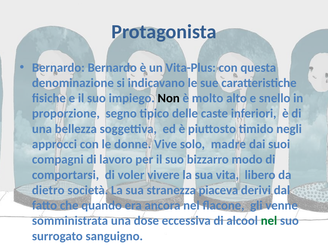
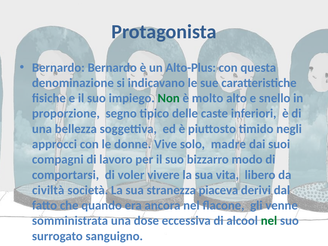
Vita-Plus: Vita-Plus -> Alto-Plus (191, 68)
Non colour: black -> green (169, 98)
dietro: dietro -> civiltà (48, 190)
